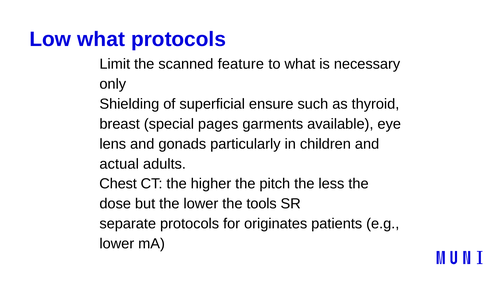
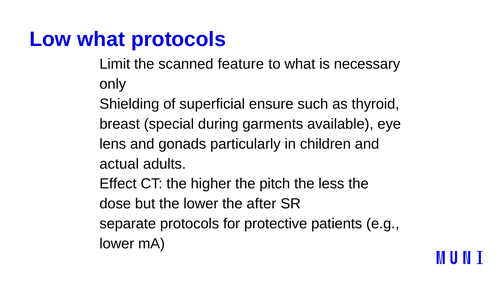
pages: pages -> during (218, 124)
Chest: Chest -> Effect (118, 184)
tools: tools -> after (261, 204)
originates: originates -> protective (276, 224)
